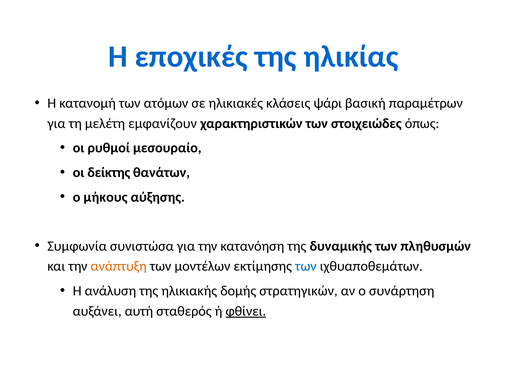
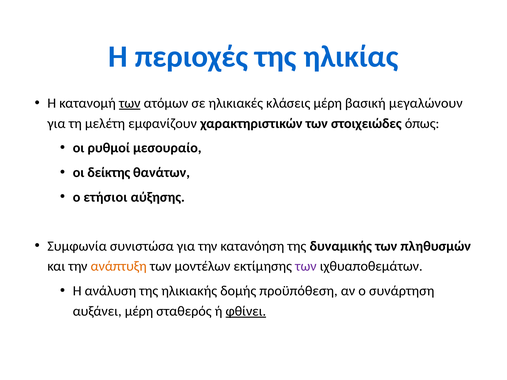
εποχικές: εποχικές -> περιοχές (191, 57)
των underline: none -> present (130, 103)
κλάσεις ψάρι: ψάρι -> μέρη (328, 103)
παραμέτρων: παραμέτρων -> μεγαλώνουν (426, 103)
μήκους: μήκους -> ετήσιοι (105, 197)
των colour: blue -> purple (306, 267)
στρατηγικών: στρατηγικών -> προϋπόθεση (299, 291)
αυξάνει αυτή: αυτή -> μέρη (139, 311)
